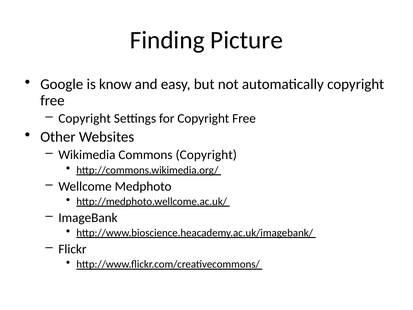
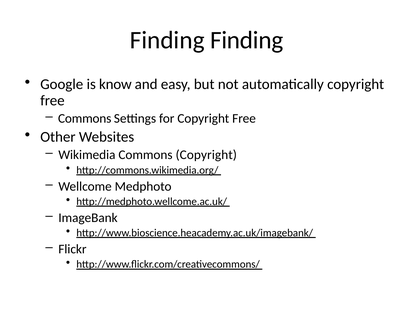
Finding Picture: Picture -> Finding (247, 40)
Copyright: Copyright -> Commons (85, 118)
